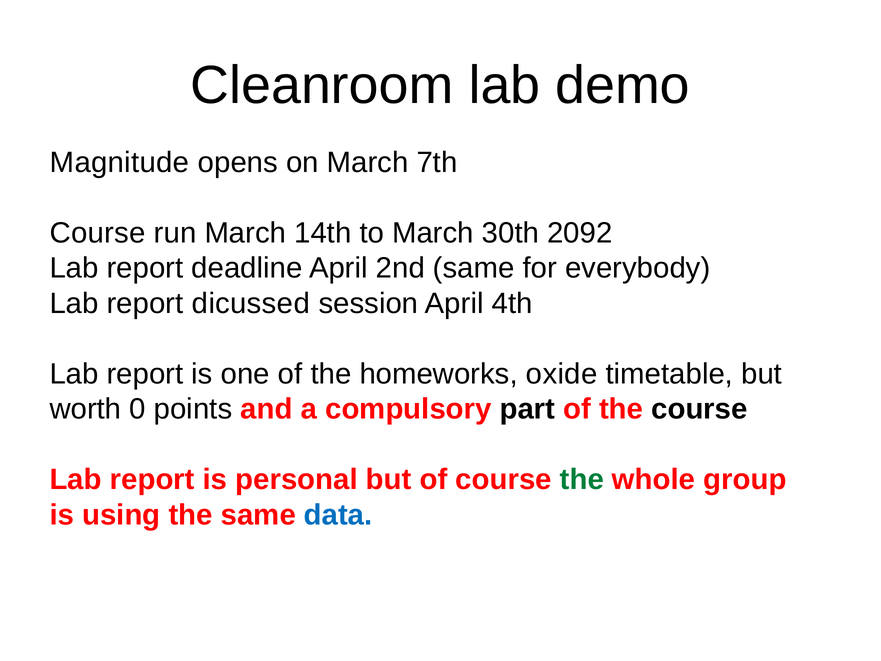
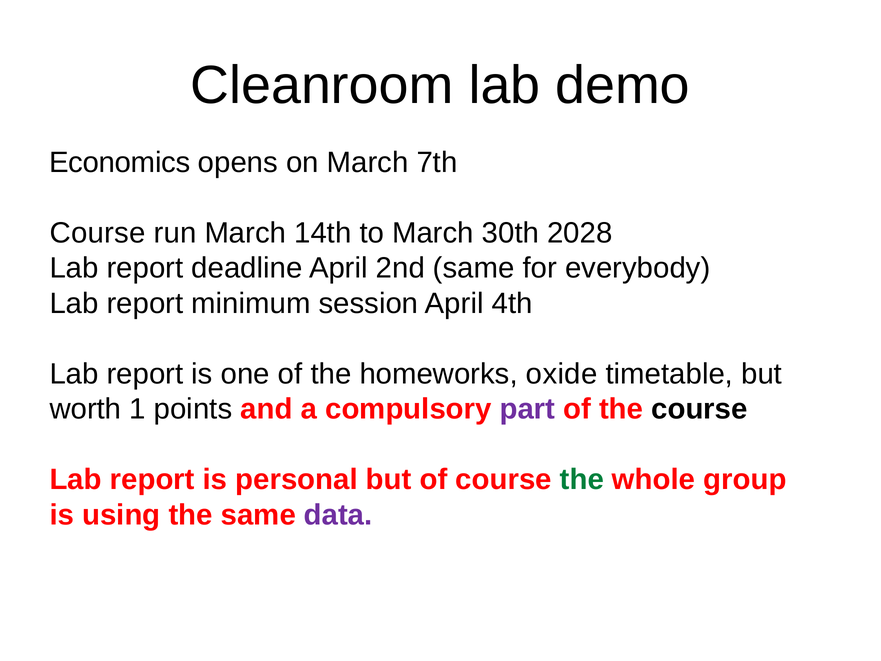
Magnitude: Magnitude -> Economics (120, 162)
2092: 2092 -> 2028 (580, 233)
dicussed: dicussed -> minimum (251, 303)
0: 0 -> 1 (138, 409)
part colour: black -> purple (527, 409)
data colour: blue -> purple (338, 515)
